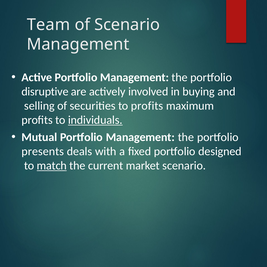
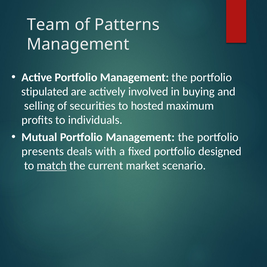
of Scenario: Scenario -> Patterns (127, 25)
disruptive: disruptive -> stipulated (45, 92)
to profits: profits -> hosted (147, 106)
individuals underline: present -> none (95, 120)
